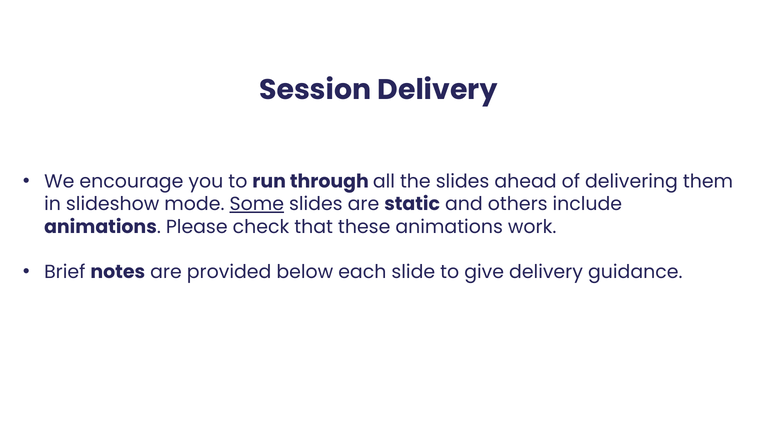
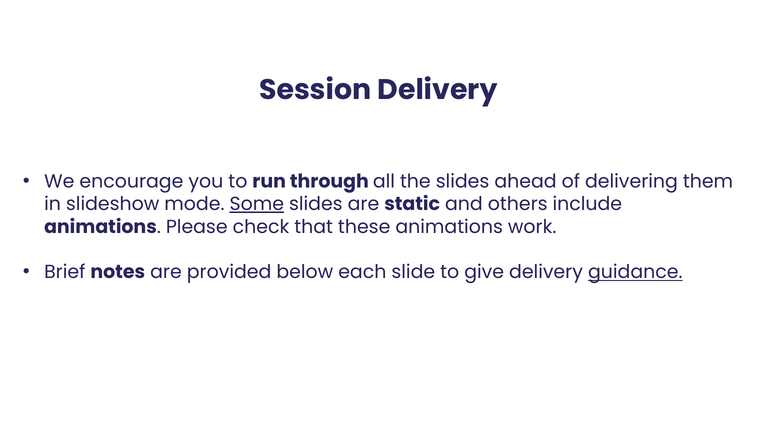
guidance underline: none -> present (635, 272)
